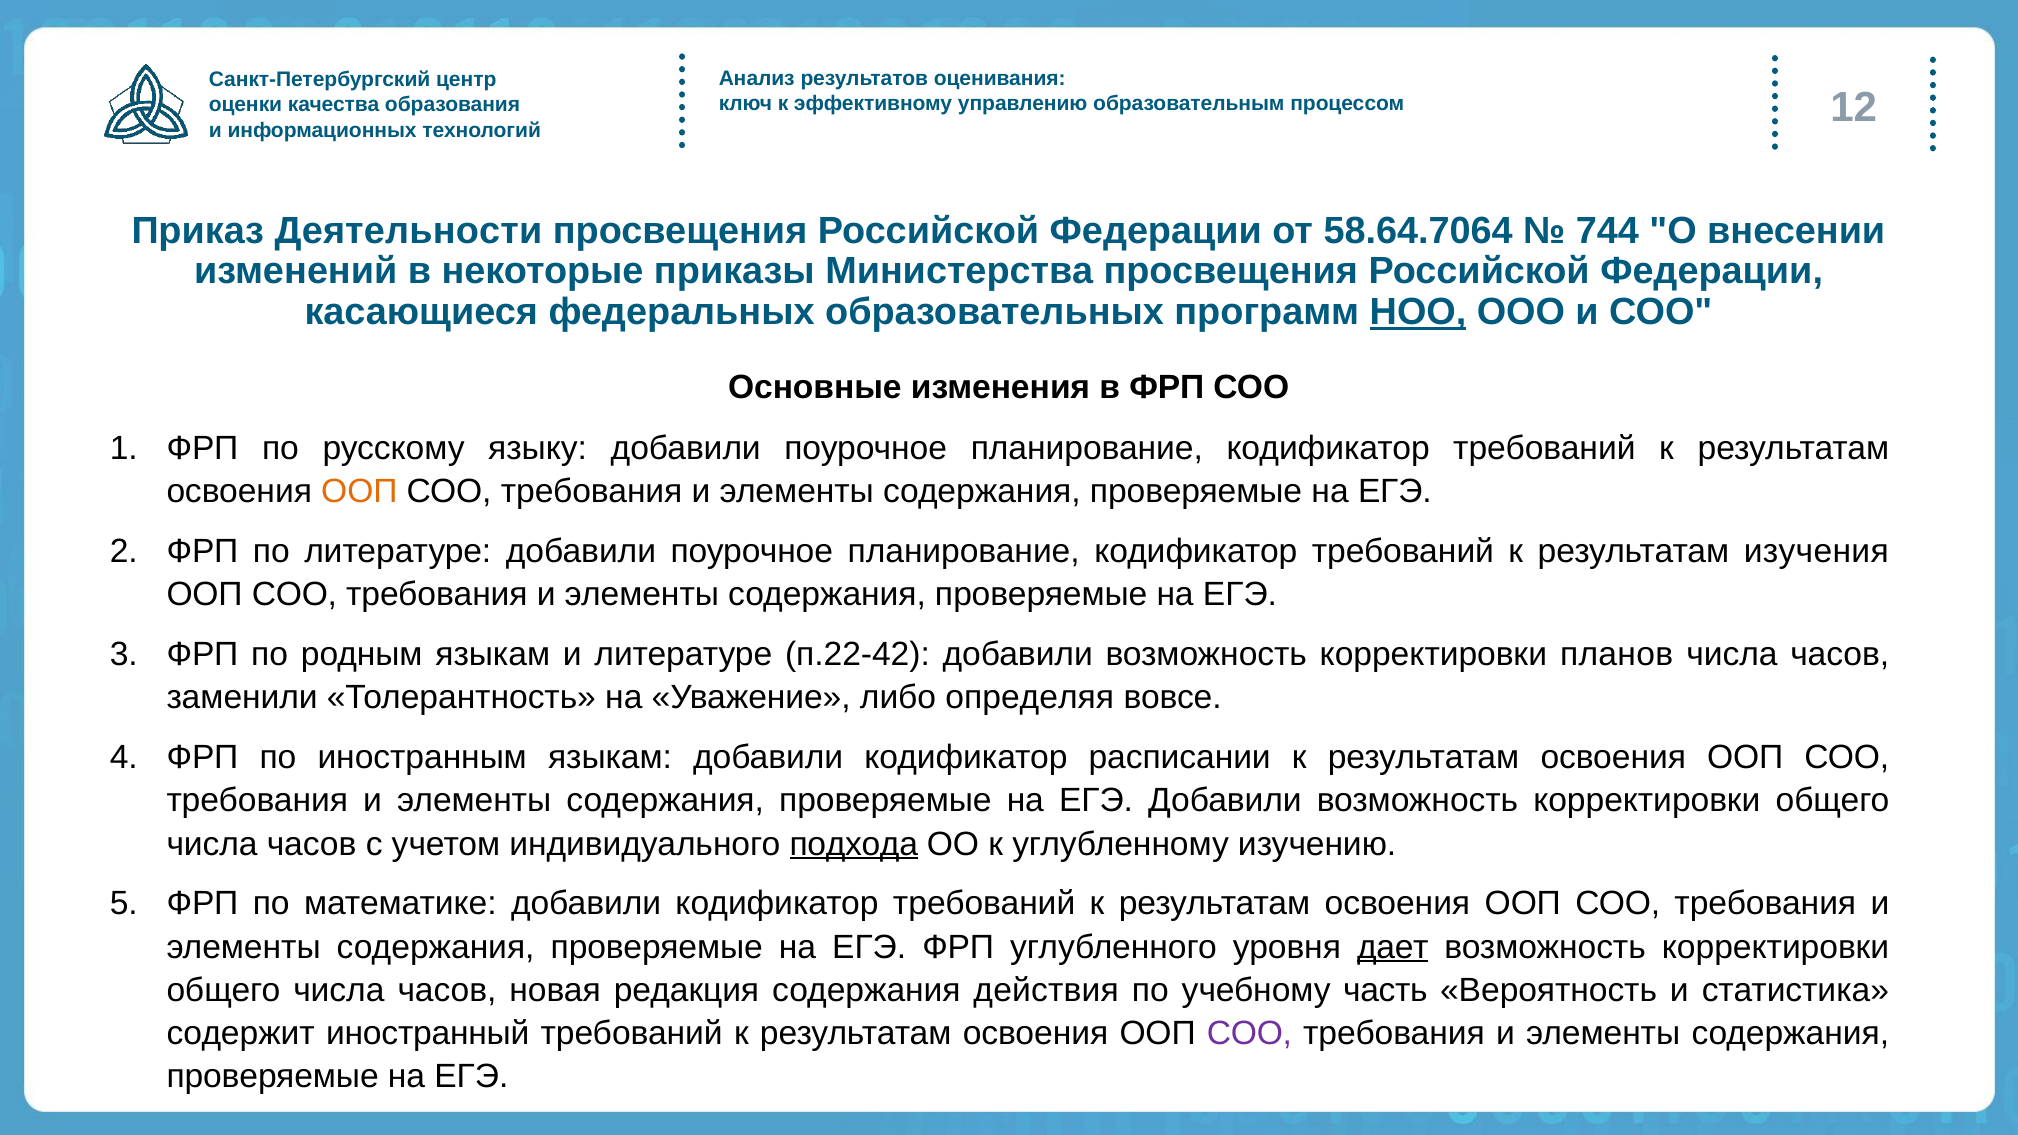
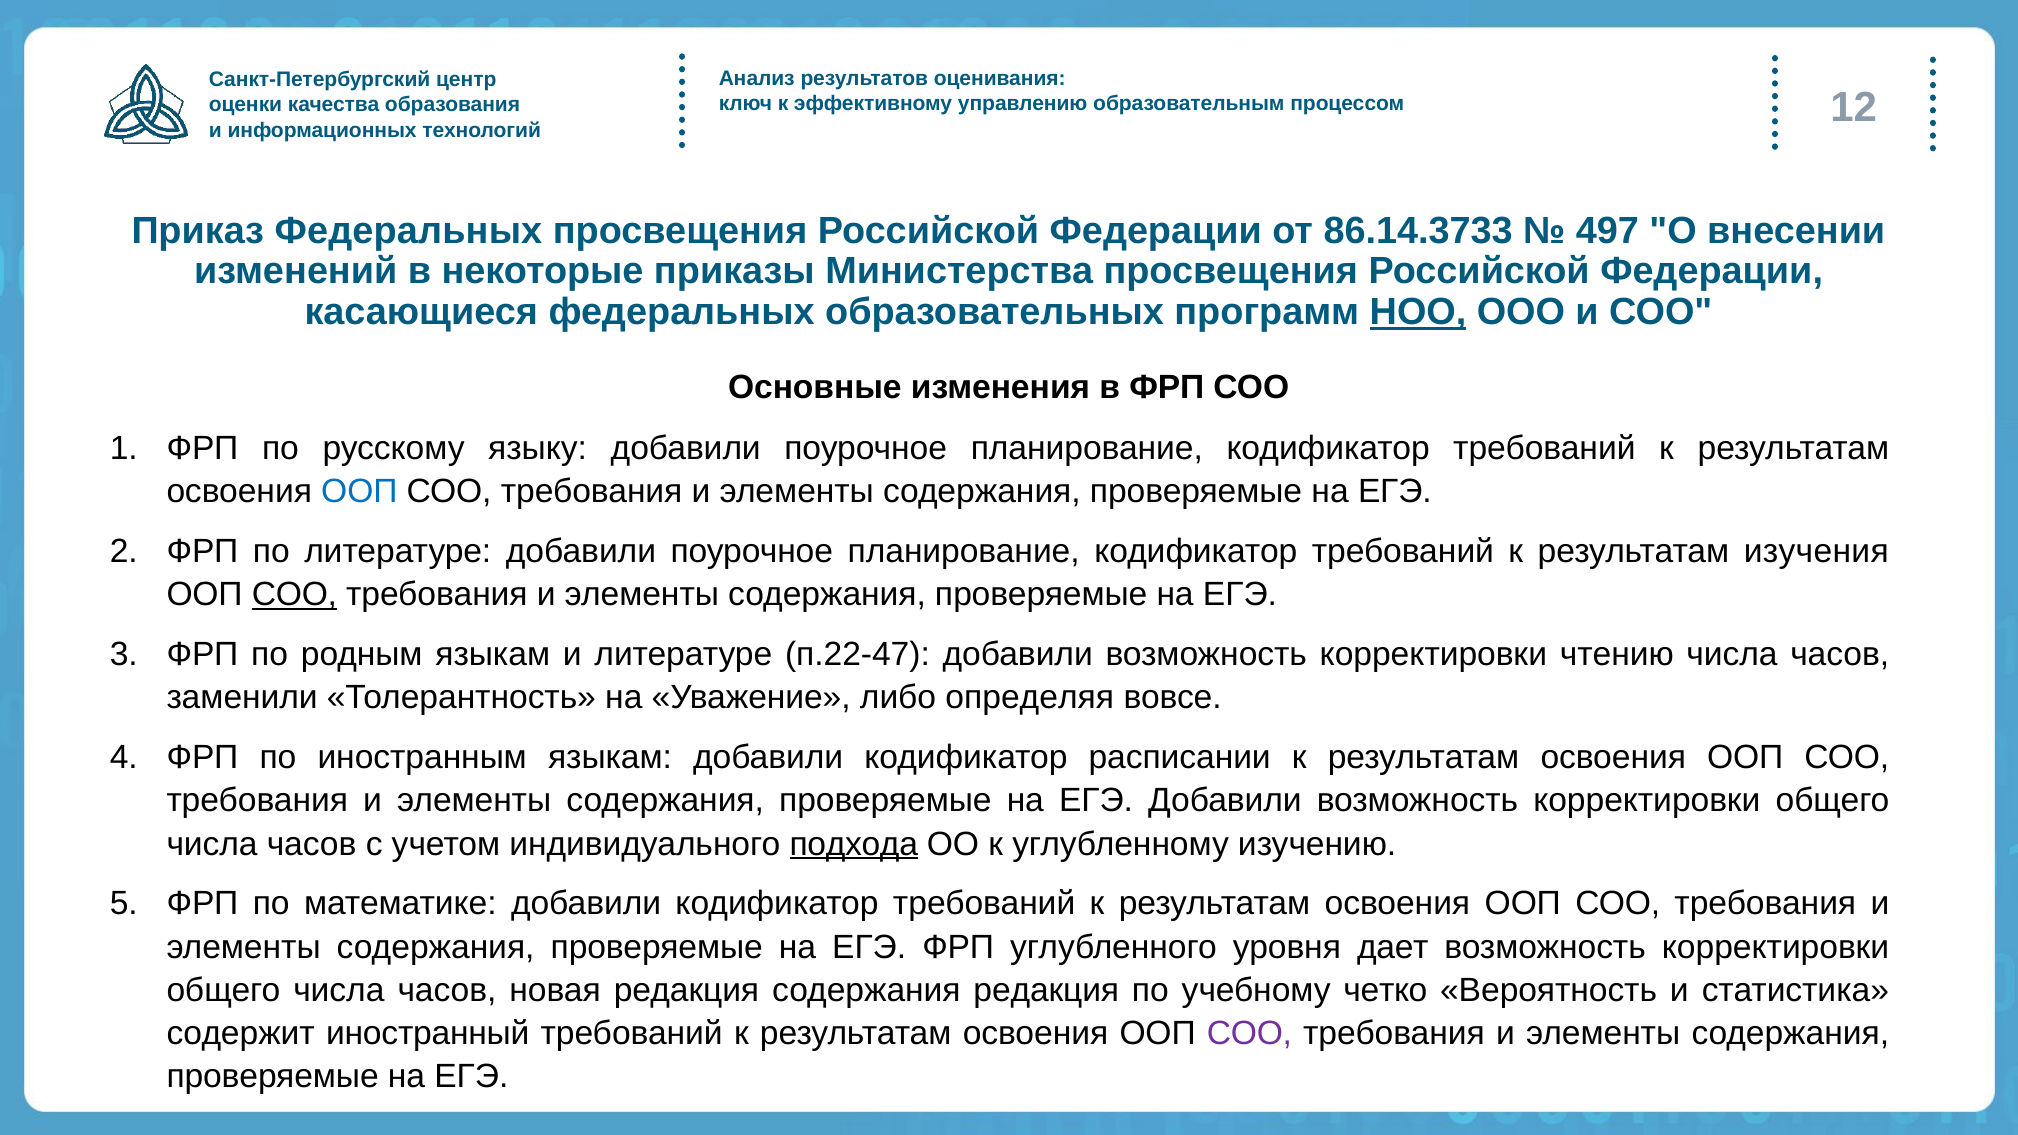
Приказ Деятельности: Деятельности -> Федеральных (408, 231)
58.64.7064: 58.64.7064 -> 86.14.3733 (1418, 231)
744: 744 -> 497 (1607, 231)
ООП colour: orange -> blue (359, 492)
СОО underline: none -> present (294, 595)
п.22-42: п.22-42 -> п.22-47 (857, 655)
планов: планов -> чтению (1617, 655)
дает underline: present -> none (1393, 947)
содержания действия: действия -> редакция (1046, 990)
часть: часть -> четко (1385, 990)
